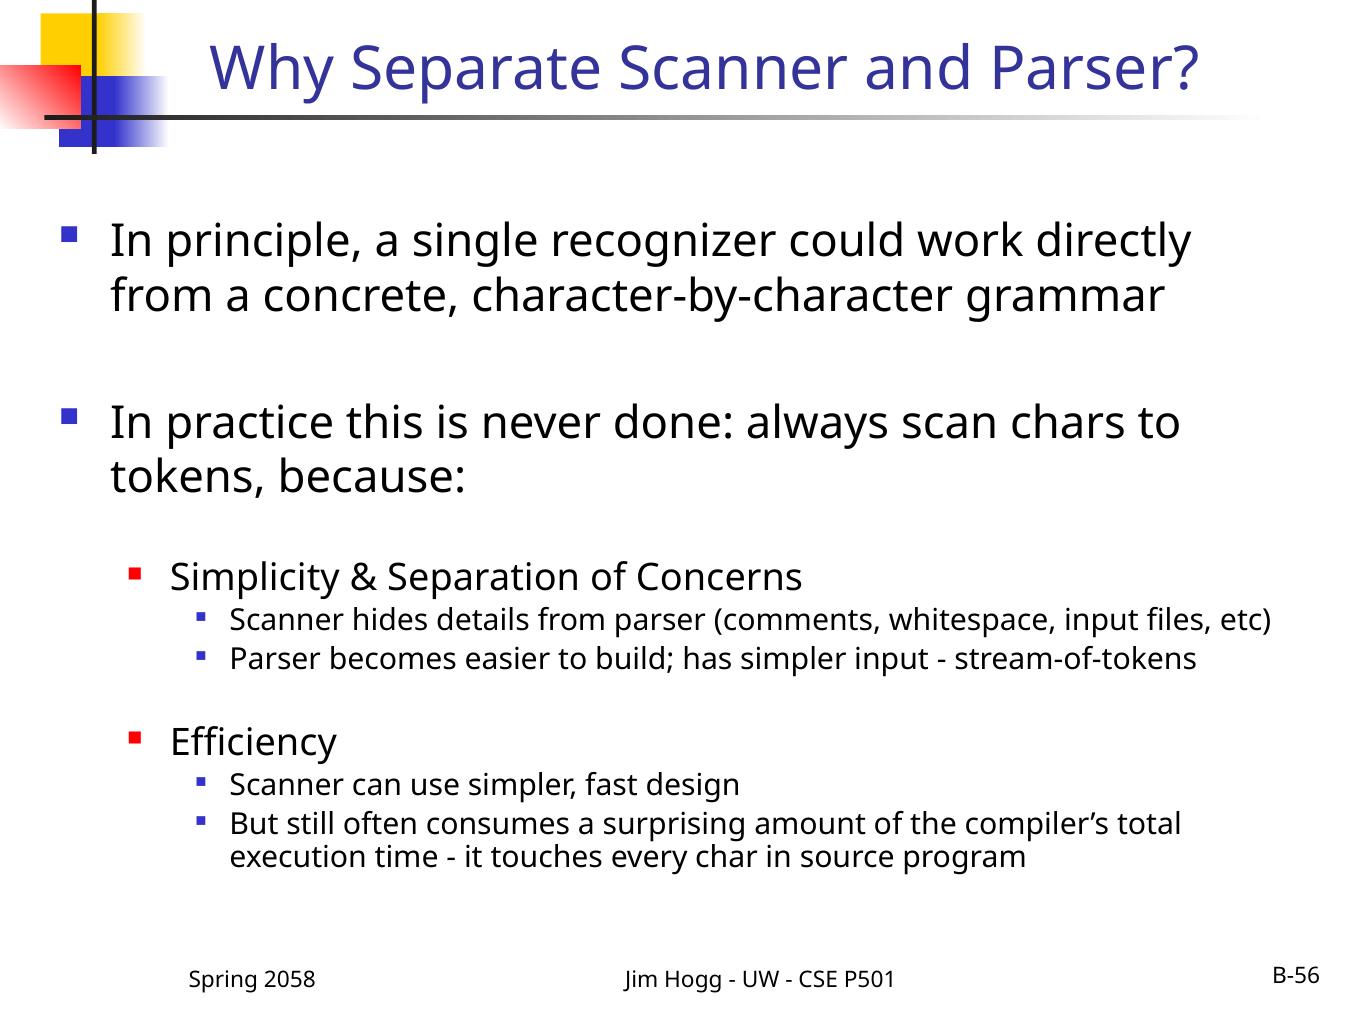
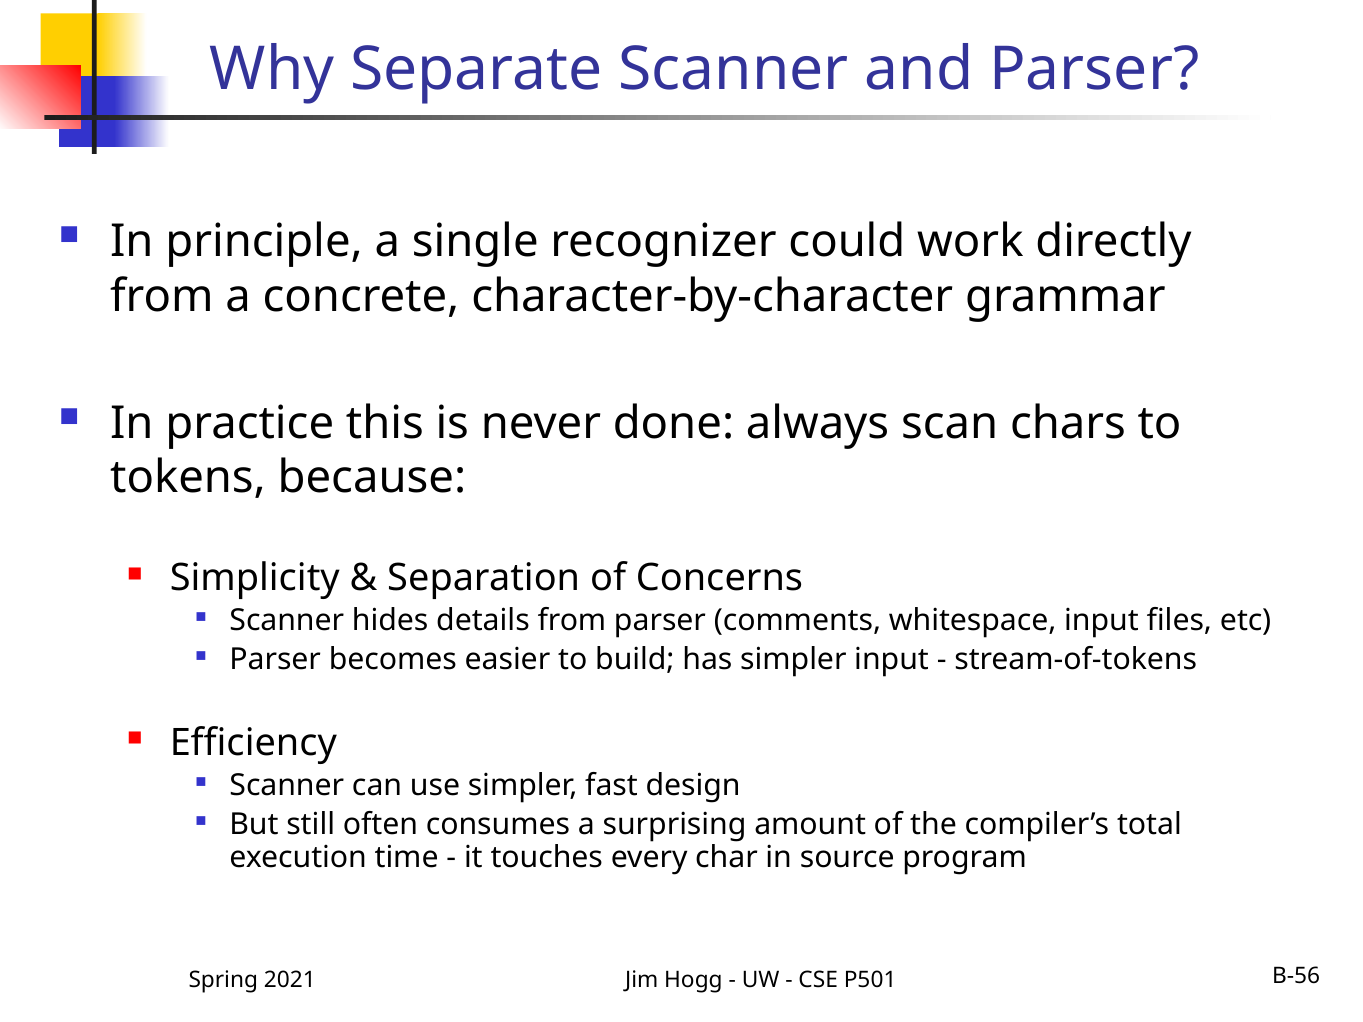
2058: 2058 -> 2021 (290, 980)
